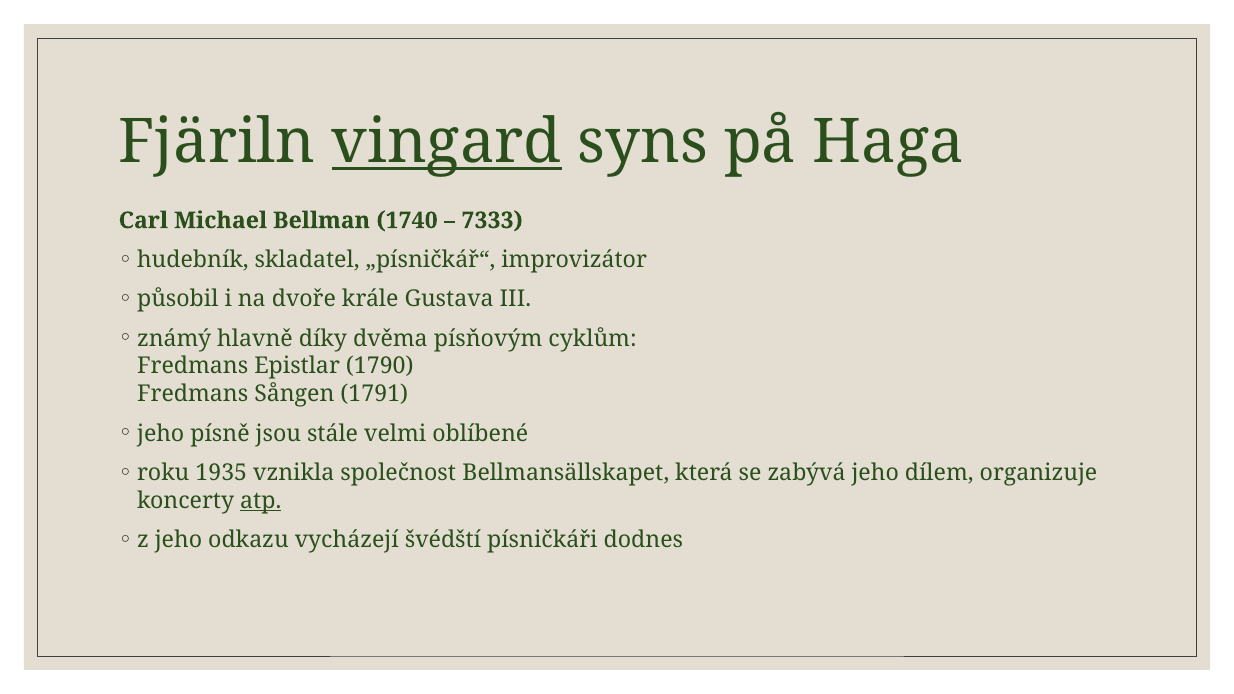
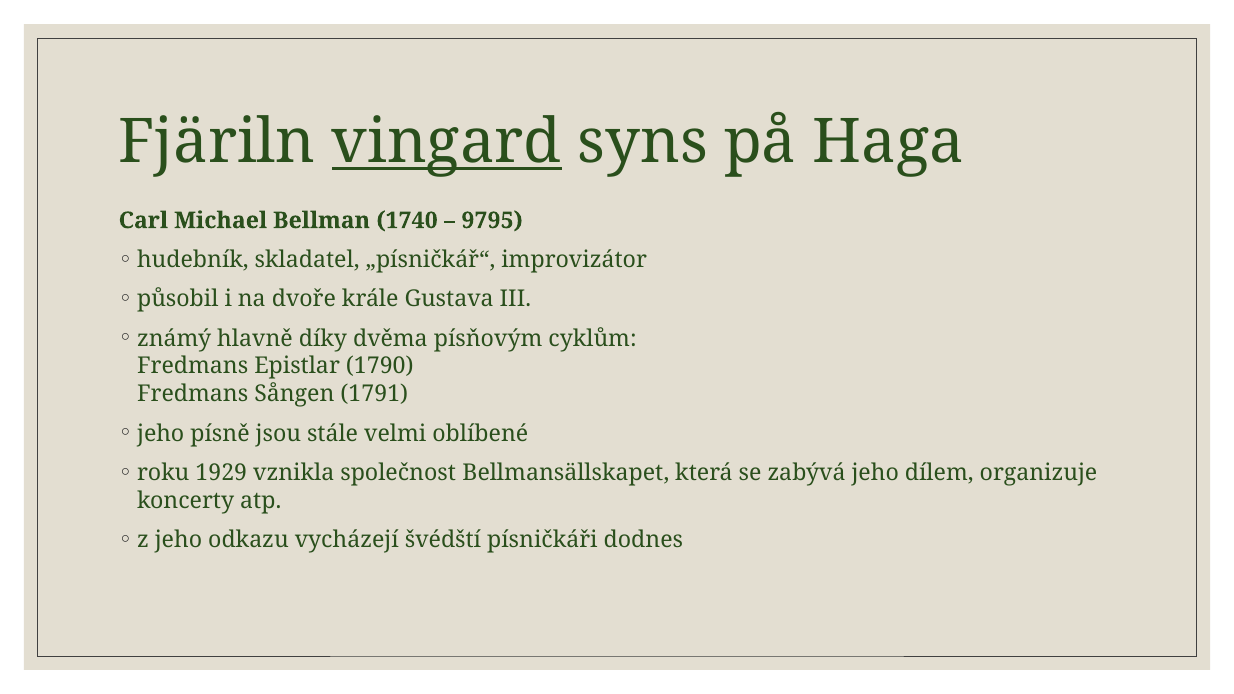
7333: 7333 -> 9795 (492, 221)
1935: 1935 -> 1929 (221, 473)
atp underline: present -> none (261, 501)
